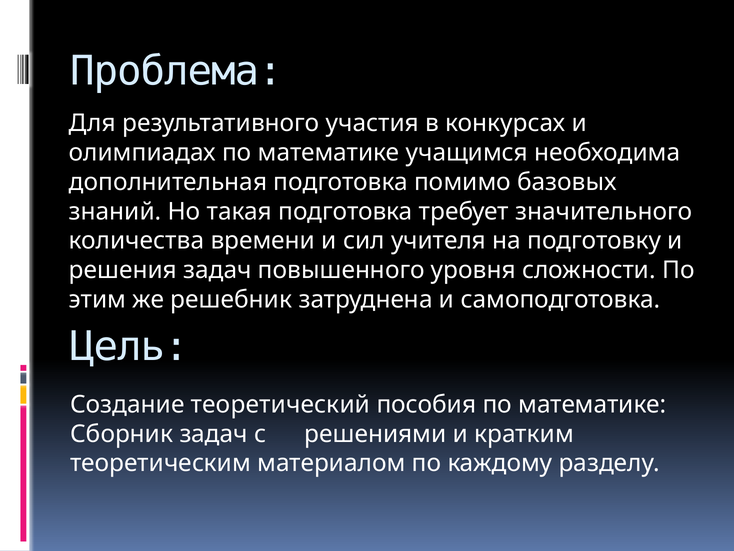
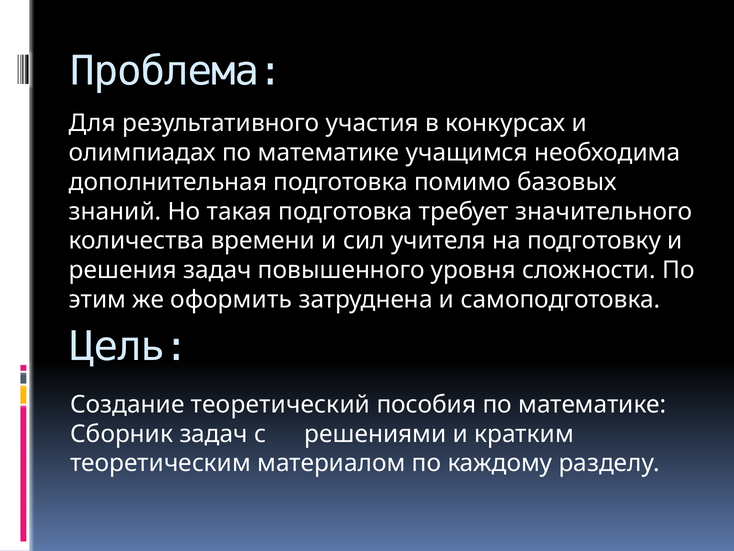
решебник: решебник -> оформить (231, 299)
